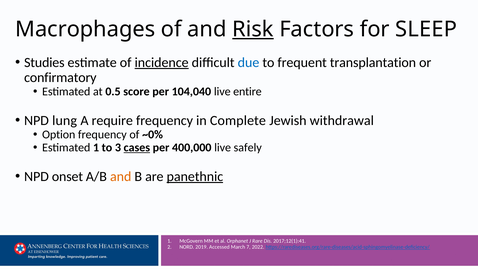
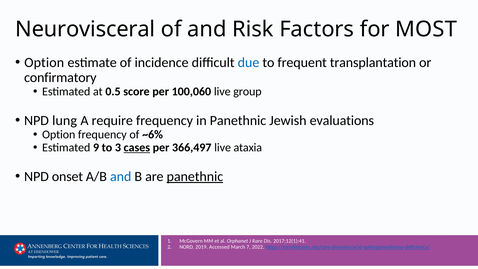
Macrophages: Macrophages -> Neurovisceral (85, 29)
Risk underline: present -> none (253, 29)
SLEEP: SLEEP -> MOST (426, 29)
Studies: Studies -> Option (44, 62)
incidence underline: present -> none (162, 62)
104,040: 104,040 -> 100,060 (191, 92)
entire: entire -> group (247, 92)
in Complete: Complete -> Panethnic (238, 121)
withdrawal: withdrawal -> evaluations (342, 121)
~0%: ~0% -> ~6% (153, 135)
Estimated 1: 1 -> 9 (96, 147)
400,000: 400,000 -> 366,497 (192, 147)
safely: safely -> ataxia (248, 147)
and colour: orange -> blue (121, 176)
